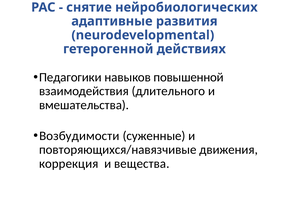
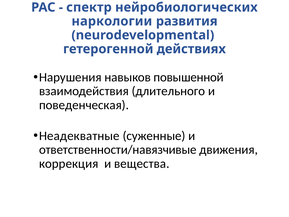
снятие: снятие -> спектр (89, 7)
адаптивные: адаптивные -> наркологии (112, 21)
Педагогики: Педагогики -> Нарушения (70, 77)
вмешательства: вмешательства -> поведенческая (84, 105)
Возбудимости: Возбудимости -> Неадекватные (79, 136)
повторяющихся/навязчивые: повторяющихся/навязчивые -> ответственности/навязчивые (118, 150)
